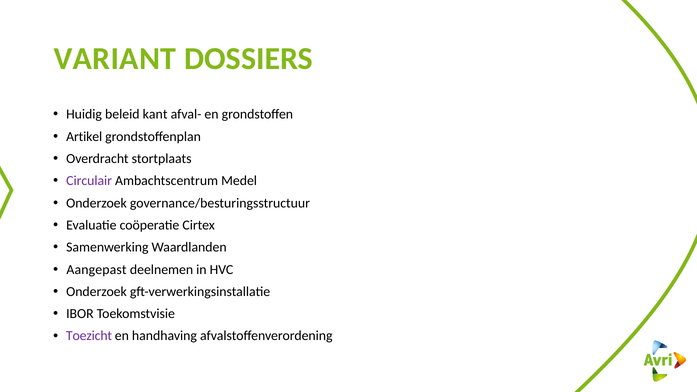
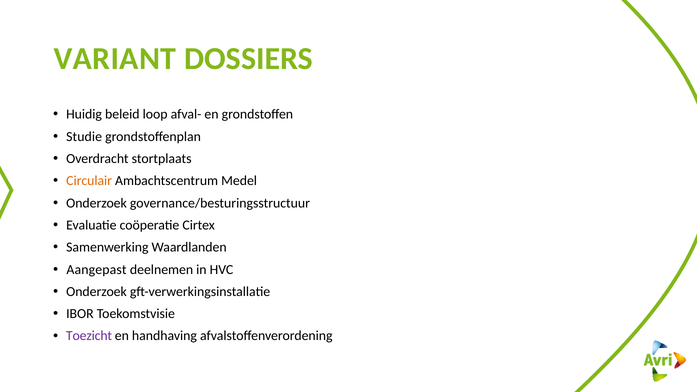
kant: kant -> loop (155, 114)
Artikel: Artikel -> Studie (84, 137)
Circulair colour: purple -> orange (89, 181)
